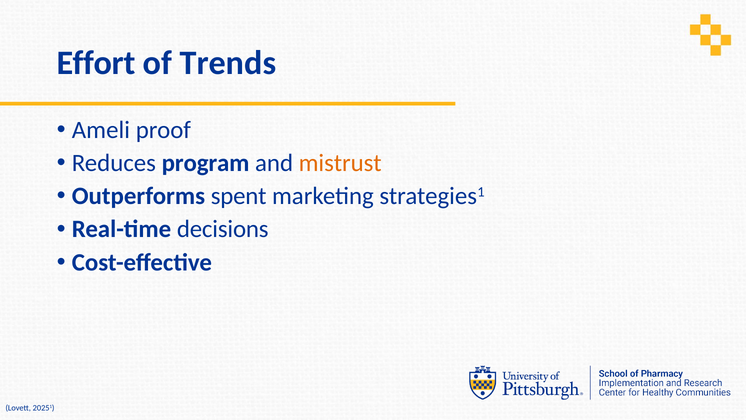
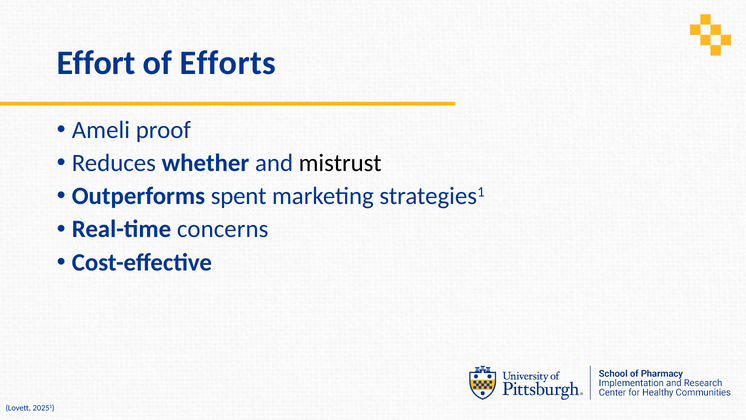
Trends: Trends -> Efforts (228, 63)
program: program -> whether (205, 163)
mistrust colour: orange -> black (340, 163)
decisions: decisions -> concerns (223, 229)
